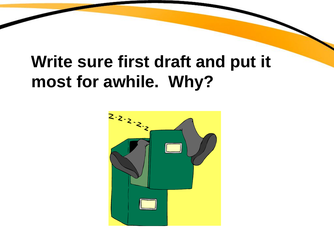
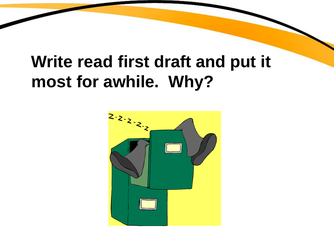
sure: sure -> read (95, 62)
